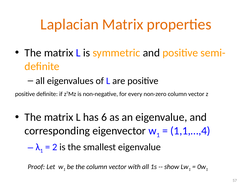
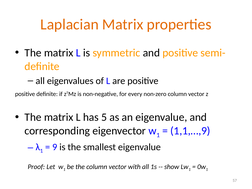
6: 6 -> 5 (104, 117)
1,1,…,4: 1,1,…,4 -> 1,1,…,9 (190, 131)
2: 2 -> 9 (55, 147)
